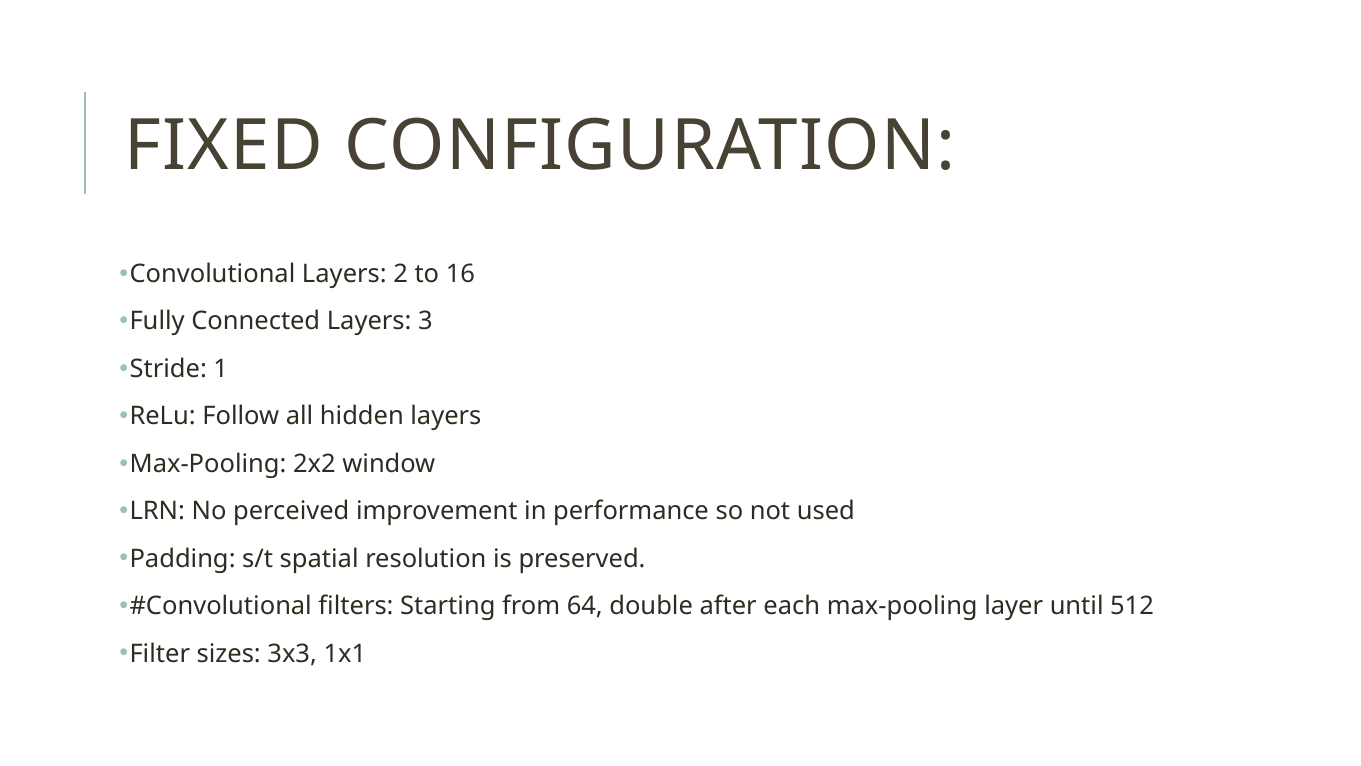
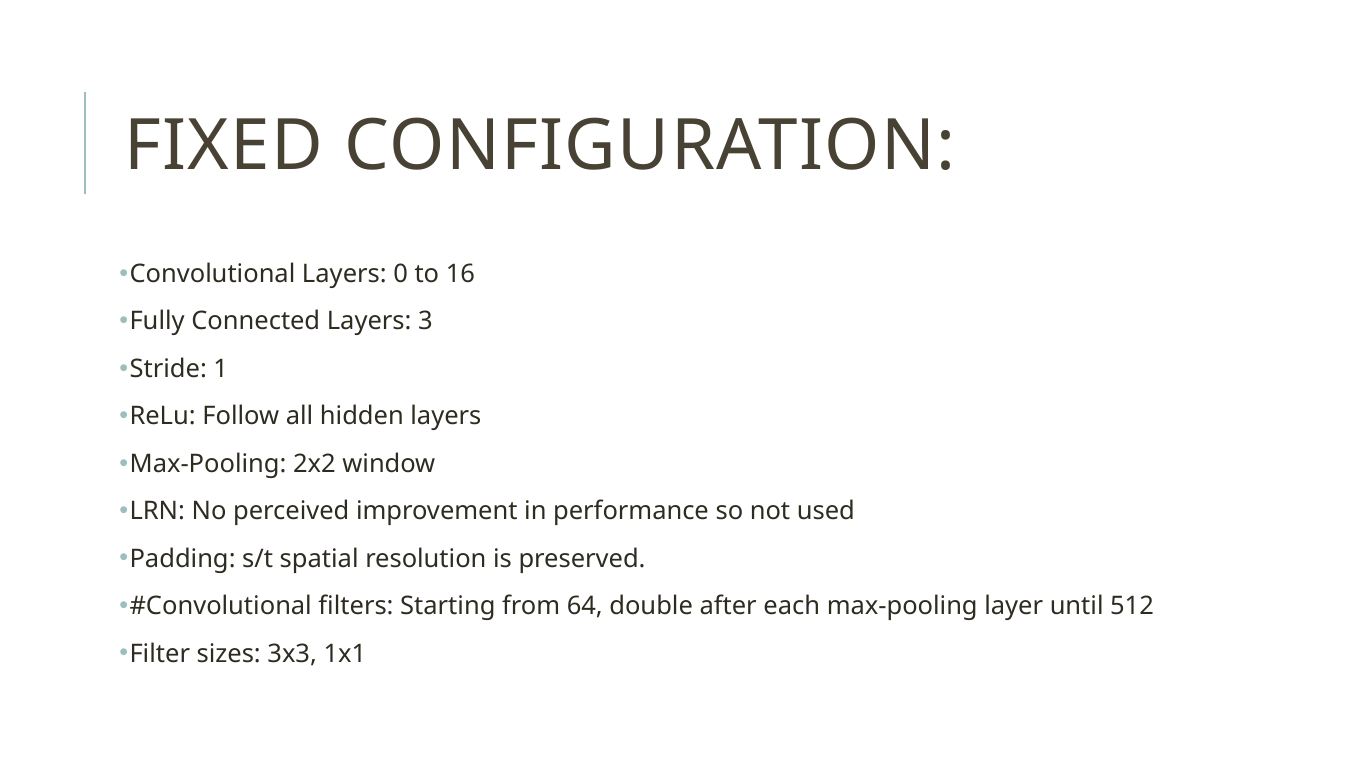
2: 2 -> 0 (401, 274)
